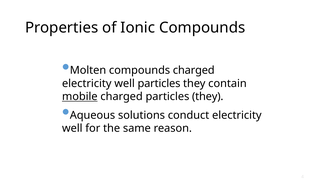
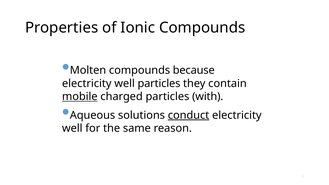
compounds charged: charged -> because (194, 70)
charged particles they: they -> with (208, 97)
conduct underline: none -> present (189, 115)
